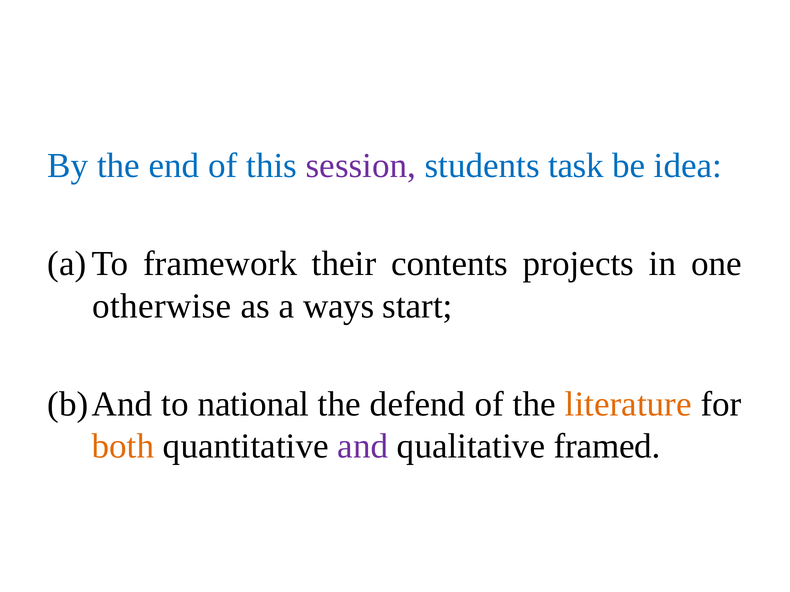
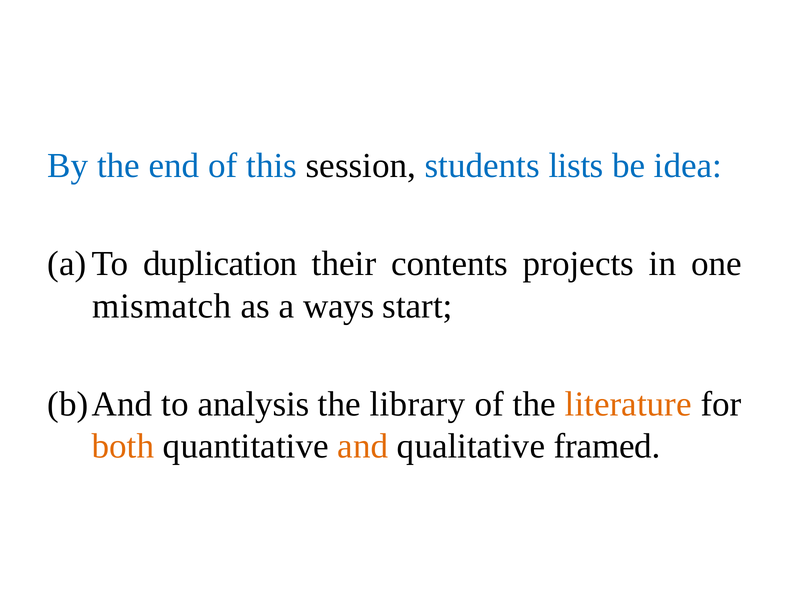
session colour: purple -> black (361, 166)
task: task -> lists (576, 166)
framework: framework -> duplication (220, 264)
otherwise: otherwise -> mismatch (162, 306)
national: national -> analysis (254, 405)
defend: defend -> library (418, 405)
and colour: purple -> orange (363, 447)
